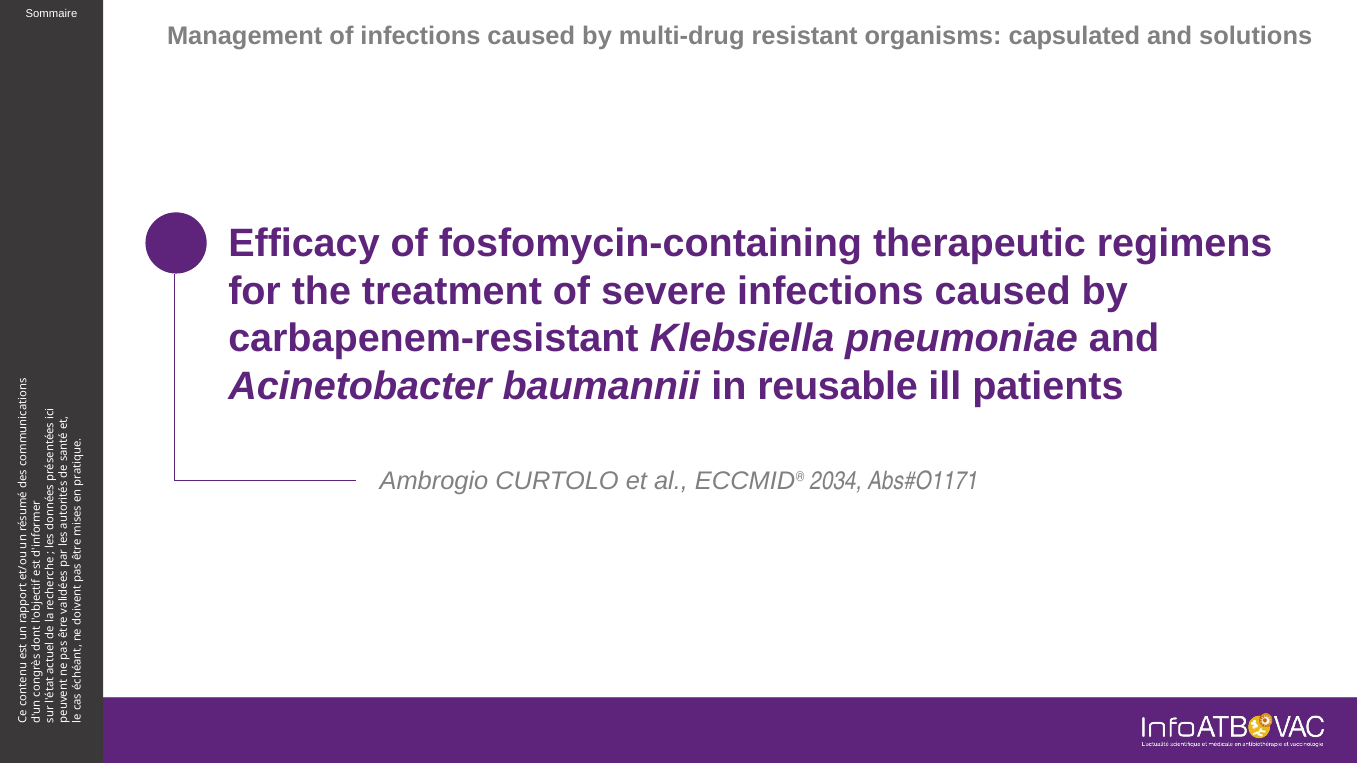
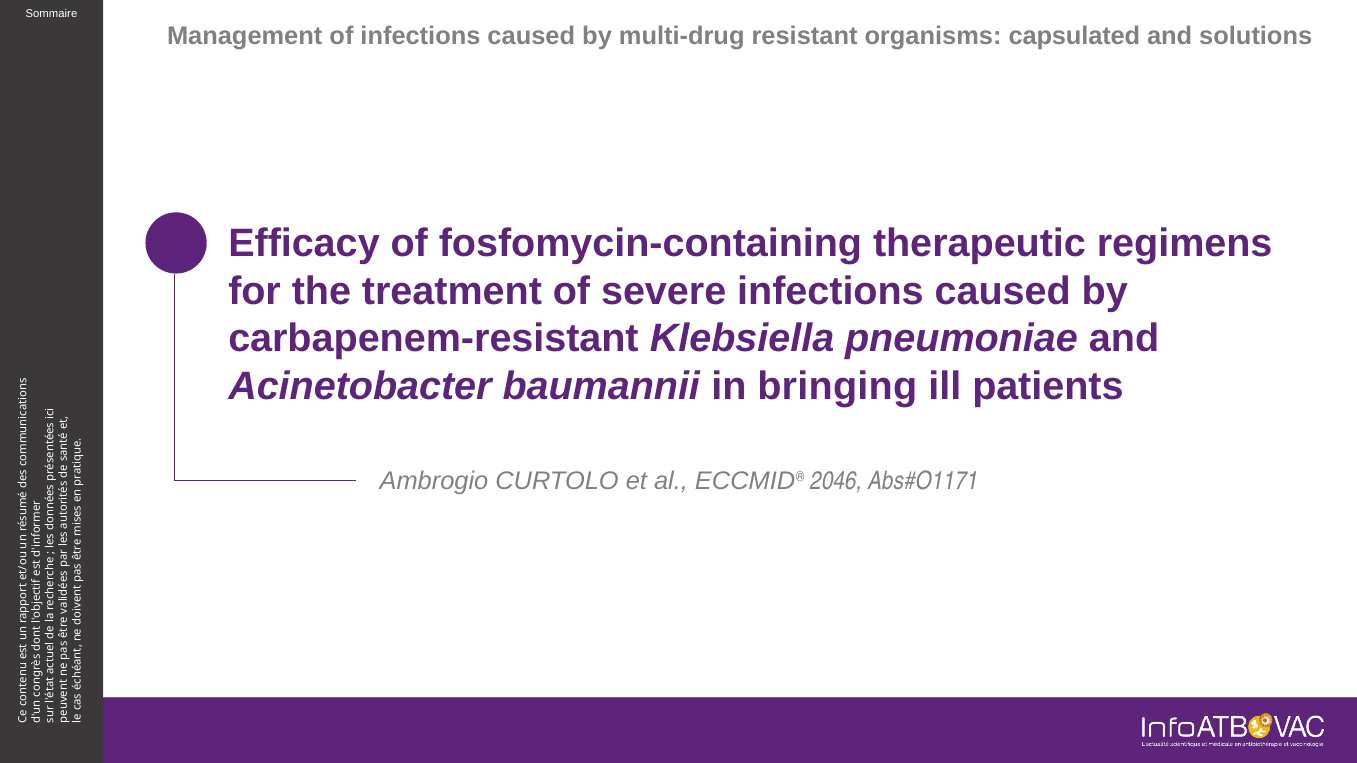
reusable: reusable -> bringing (837, 387)
2034: 2034 -> 2046 (836, 481)
